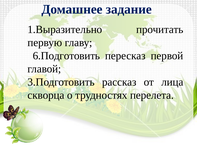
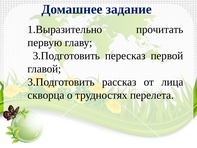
6.Подготовить: 6.Подготовить -> 3.Подготовить (66, 56)
